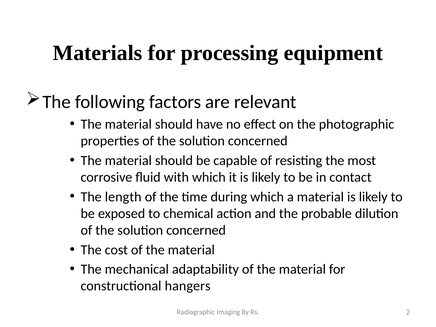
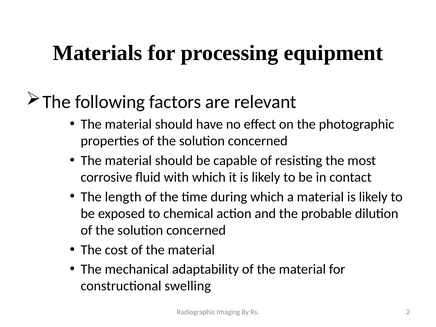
hangers: hangers -> swelling (188, 286)
